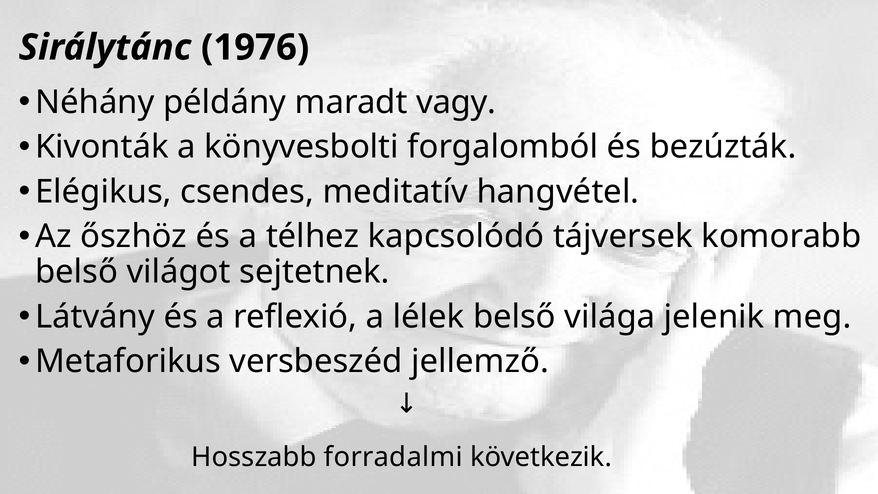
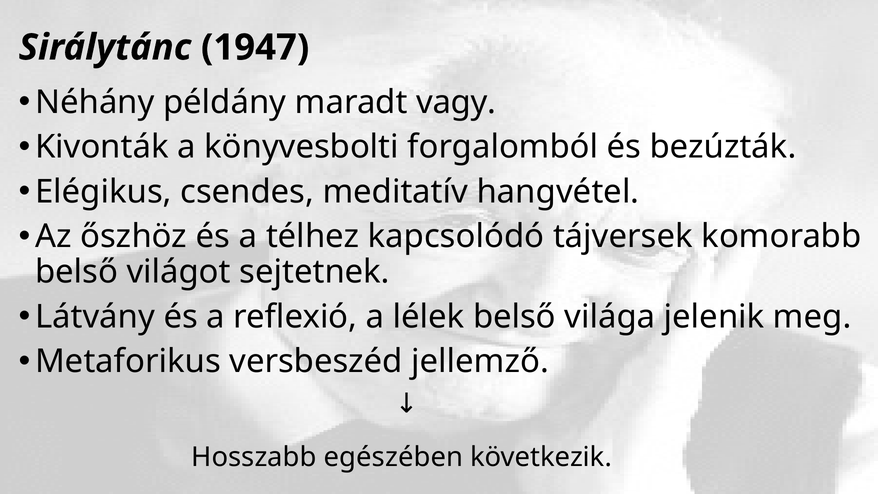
1976: 1976 -> 1947 (255, 47)
forradalmi: forradalmi -> egészében (393, 457)
